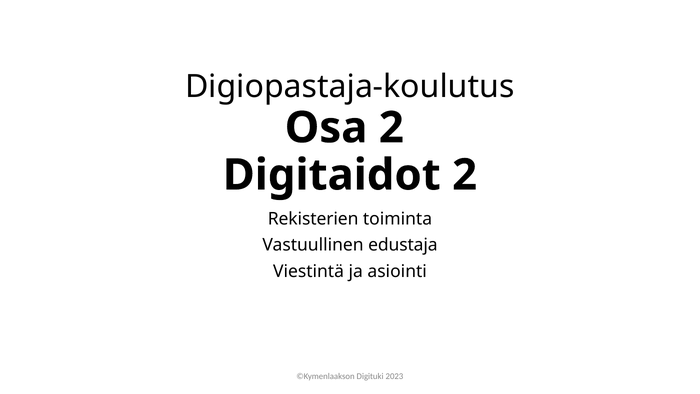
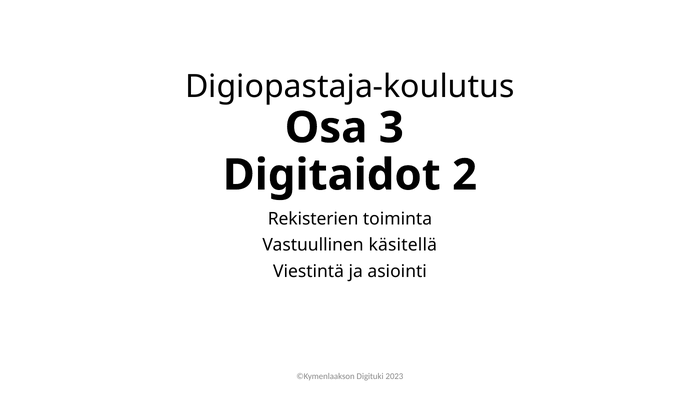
Osa 2: 2 -> 3 (391, 128)
edustaja: edustaja -> käsitellä (403, 245)
